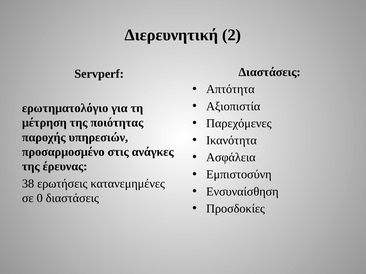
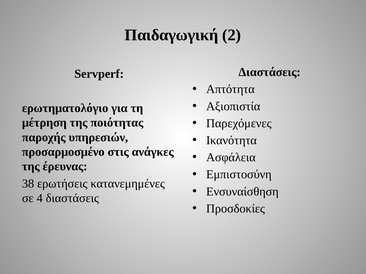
Διερευνητική: Διερευνητική -> Παιδαγωγική (171, 35)
0: 0 -> 4 (40, 198)
